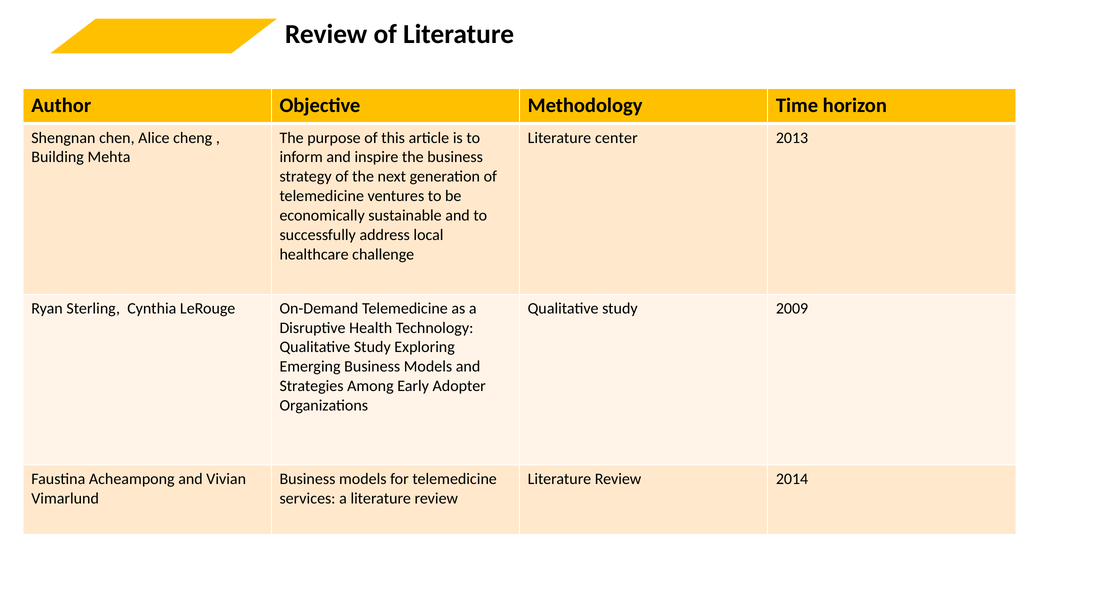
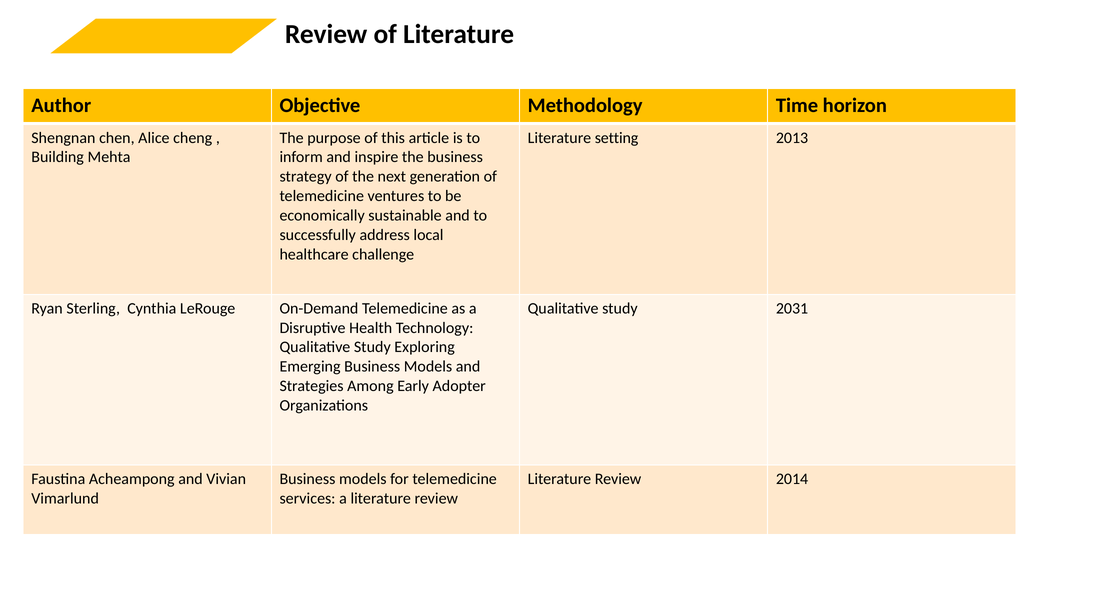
center: center -> setting (617, 138)
2009: 2009 -> 2031 (792, 309)
